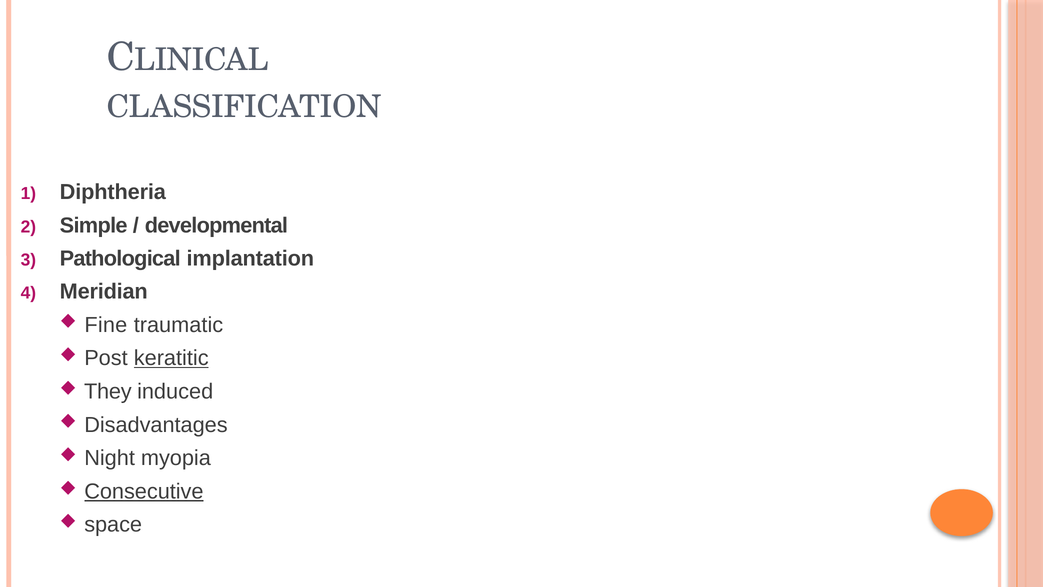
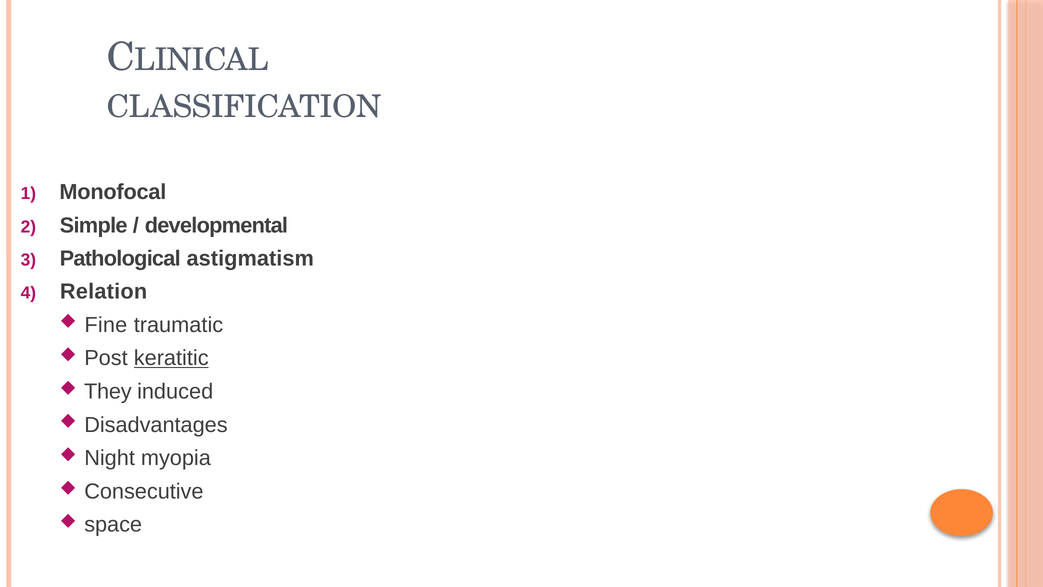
Diphtheria: Diphtheria -> Monofocal (113, 192)
implantation: implantation -> astigmatism (250, 258)
Meridian: Meridian -> Relation (104, 291)
Consecutive underline: present -> none (144, 491)
